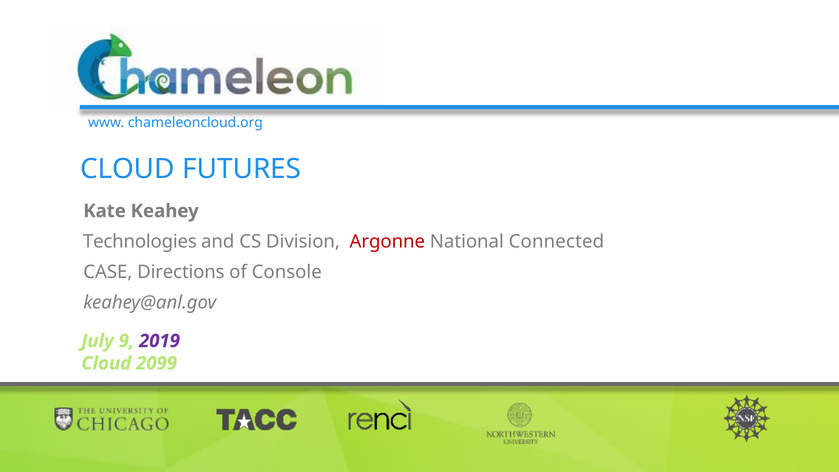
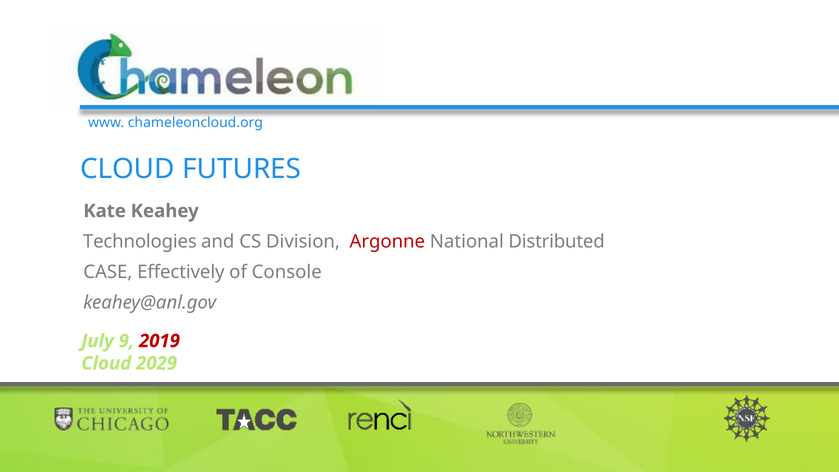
Connected: Connected -> Distributed (557, 241)
Directions: Directions -> Effectively (181, 272)
2019 colour: purple -> red (159, 341)
2099: 2099 -> 2029 (157, 363)
